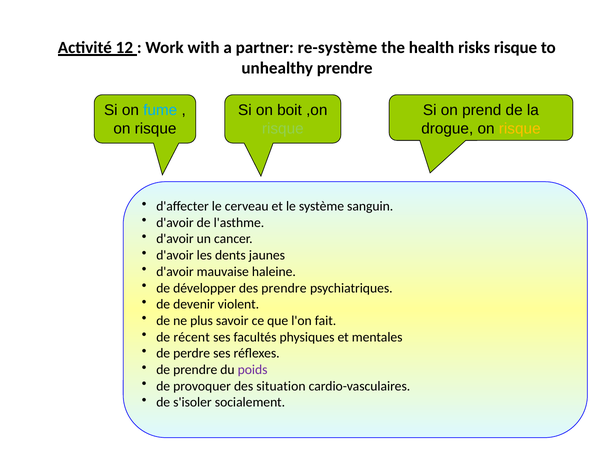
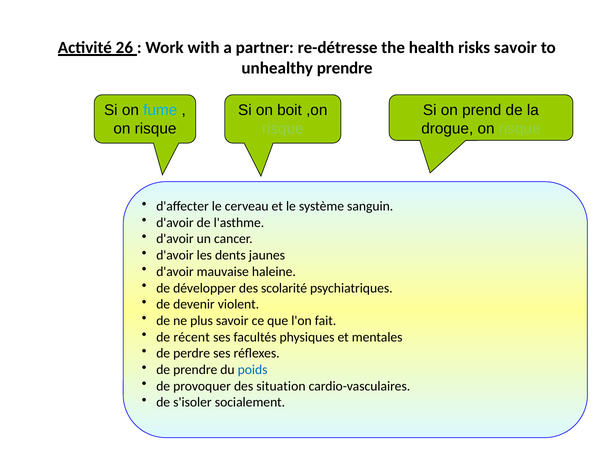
12: 12 -> 26 (124, 48)
re-système: re-système -> re-détresse (338, 48)
risks risque: risque -> savoir (515, 48)
risque colour: yellow -> light green (520, 129)
des prendre: prendre -> scolarité (284, 288)
poids colour: purple -> blue (253, 370)
